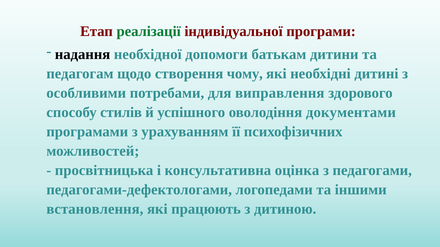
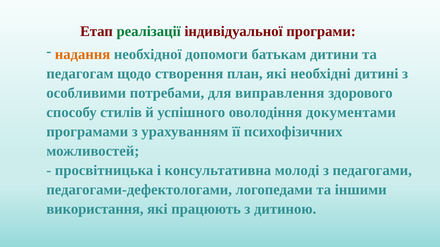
надання colour: black -> orange (83, 54)
чому: чому -> план (245, 74)
оцінка: оцінка -> молоді (297, 171)
встановлення: встановлення -> використання (95, 209)
